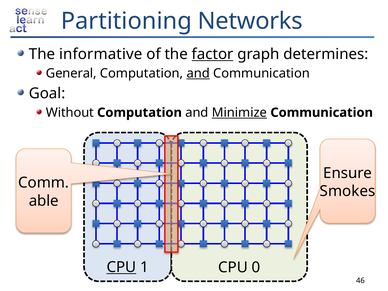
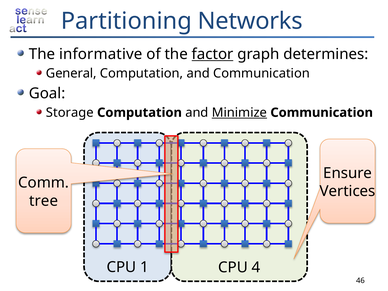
and underline: present -> none (198, 73)
Without: Without -> Storage (70, 113)
Smokes: Smokes -> Vertices (348, 191)
able: able -> tree (44, 201)
CPU underline: present -> none (121, 267)
0: 0 -> 4 (256, 267)
